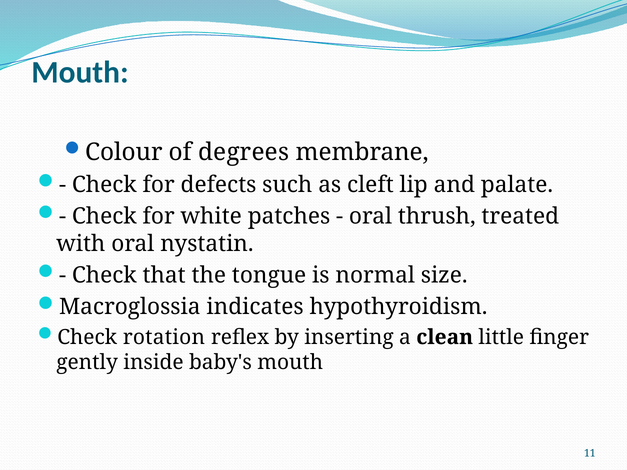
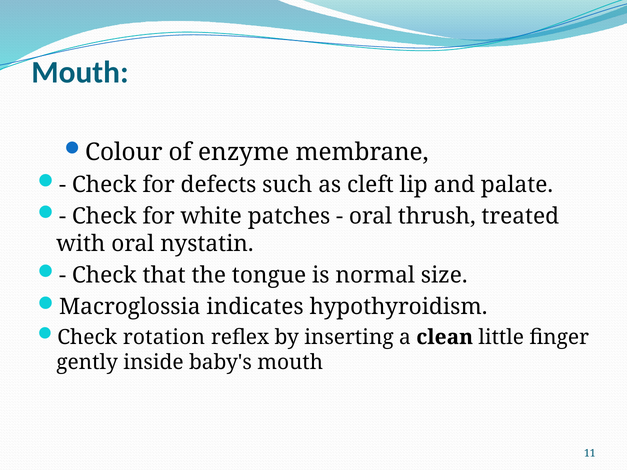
degrees: degrees -> enzyme (244, 152)
